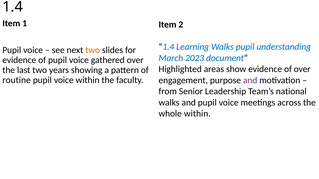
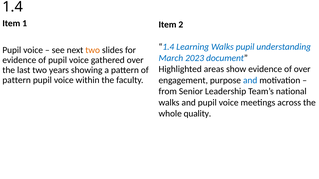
routine: routine -> pattern (17, 80)
and colour: purple -> blue (250, 80)
whole within: within -> quality (197, 114)
